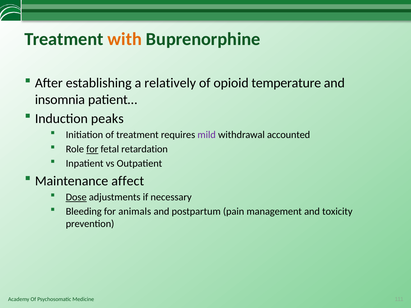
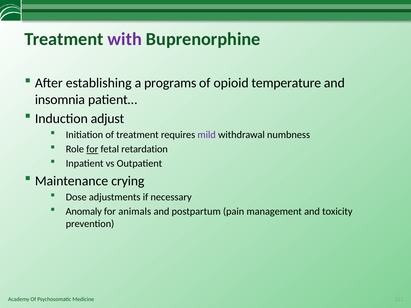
with colour: orange -> purple (125, 39)
relatively: relatively -> programs (170, 83)
peaks: peaks -> adjust (107, 119)
accounted: accounted -> numbness (289, 135)
affect: affect -> crying (128, 181)
Dose underline: present -> none (76, 197)
Bleeding: Bleeding -> Anomaly (84, 212)
